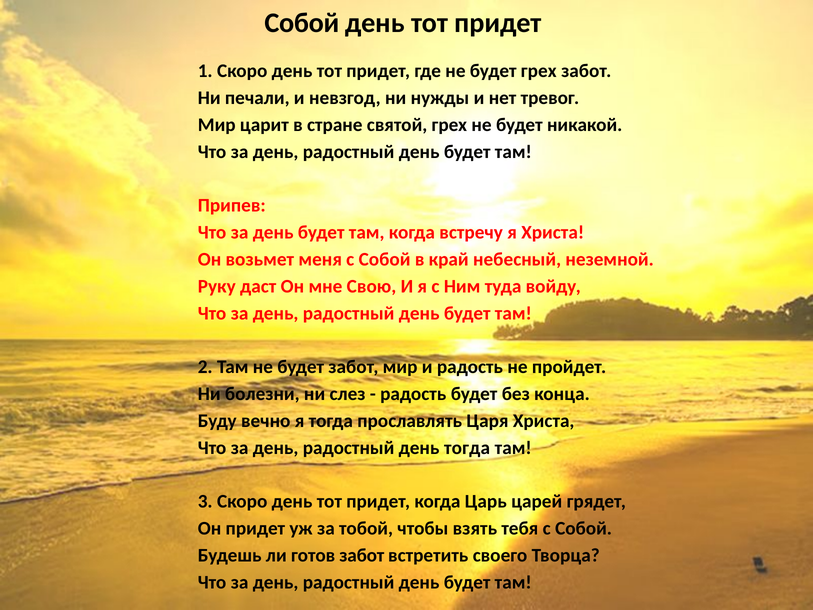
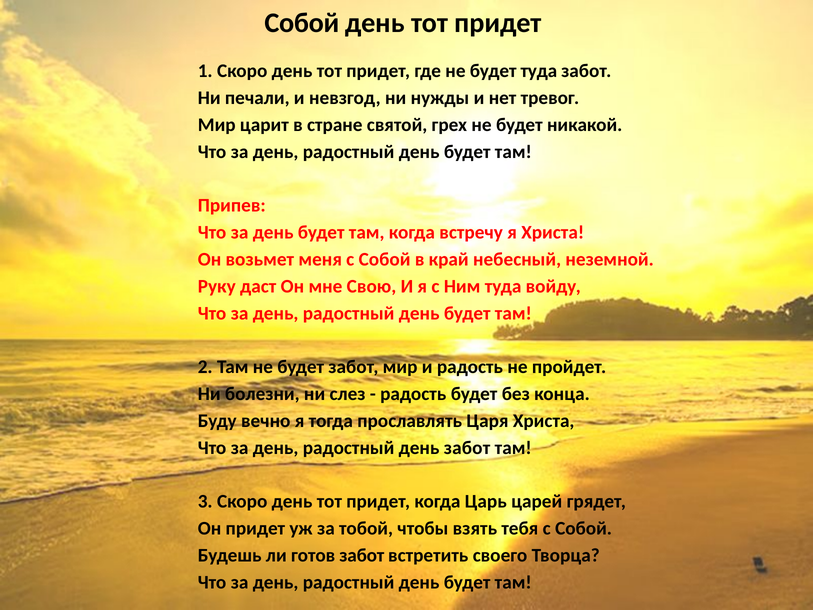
будет грех: грех -> туда (539, 71)
день тогда: тогда -> забот (467, 448)
